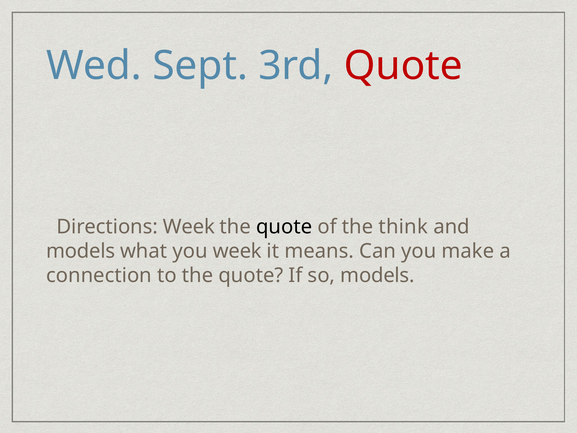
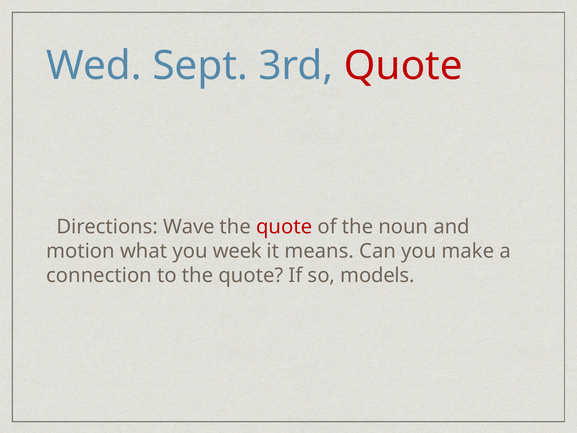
Directions Week: Week -> Wave (189, 227)
quote colour: black -> red (284, 227)
think: think -> noun (403, 227)
models: models -> motion (80, 251)
